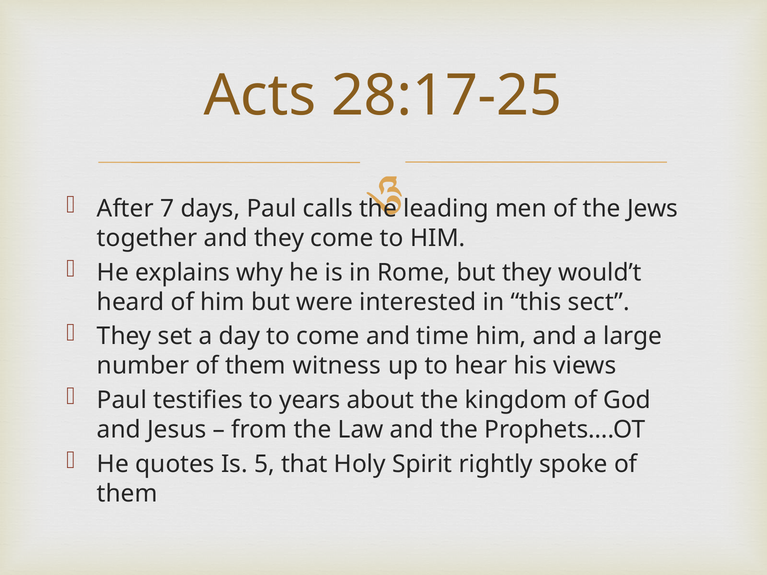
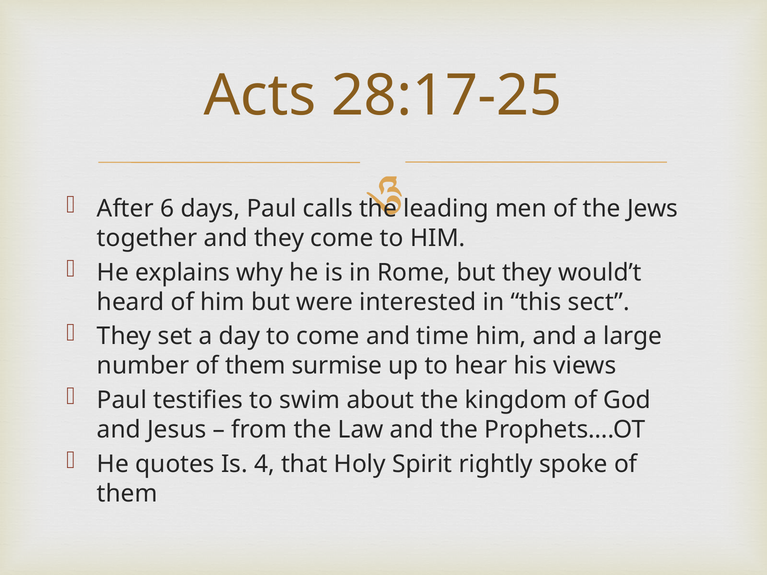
7: 7 -> 6 (167, 209)
witness: witness -> surmise (337, 366)
years: years -> swim (310, 400)
5: 5 -> 4 (264, 464)
